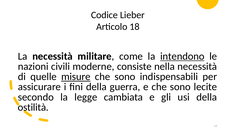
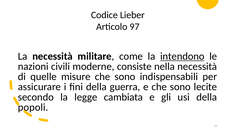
18: 18 -> 97 (135, 27)
misure underline: present -> none (76, 77)
ostilità: ostilità -> popoli (33, 107)
